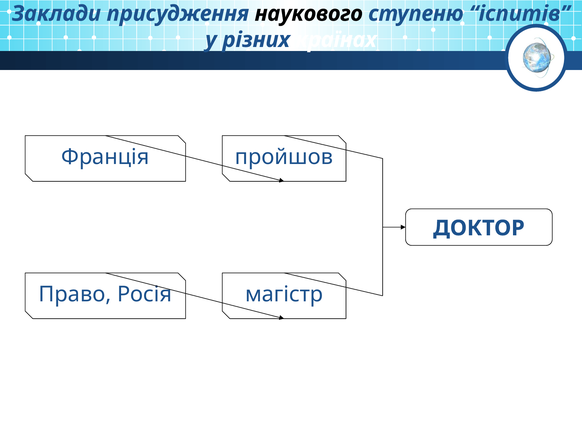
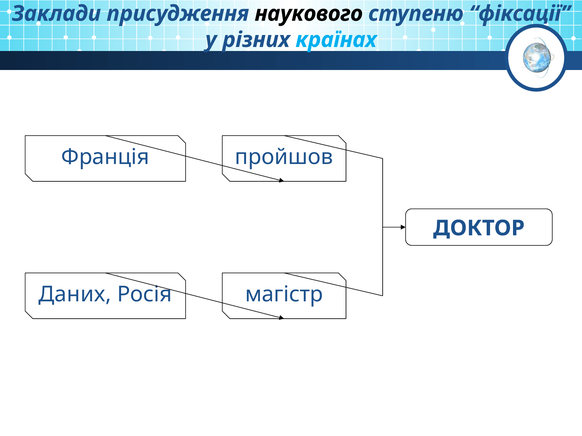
іспитів: іспитів -> фіксації (520, 14)
країнах colour: white -> light blue (336, 40)
Право: Право -> Даних (75, 295)
